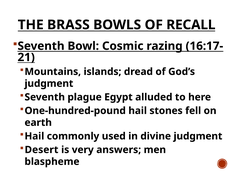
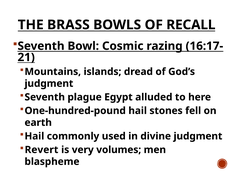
Desert: Desert -> Revert (42, 150)
answers: answers -> volumes (119, 150)
